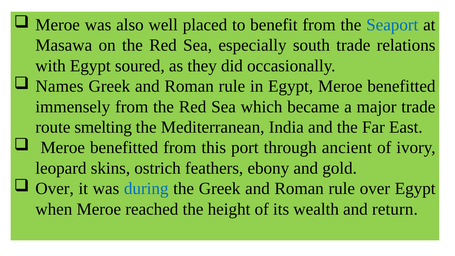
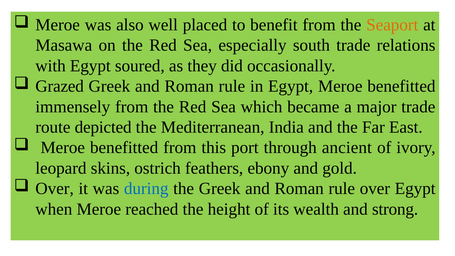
Seaport colour: blue -> orange (392, 25)
Names: Names -> Grazed (60, 86)
smelting: smelting -> depicted (103, 127)
return: return -> strong (395, 209)
